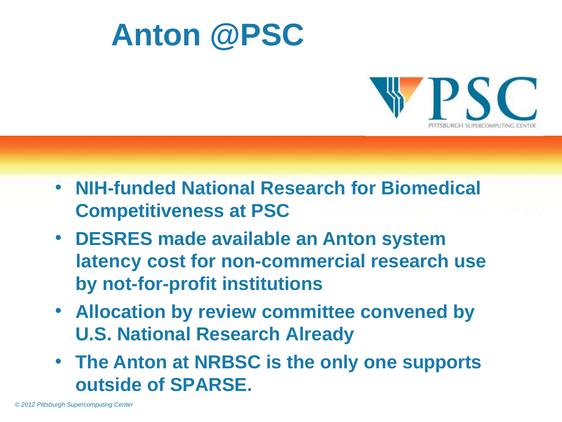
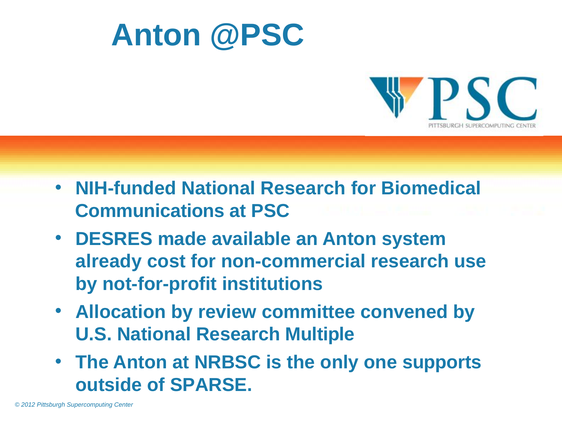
Competitiveness: Competitiveness -> Communications (150, 211)
latency: latency -> already (109, 261)
Already: Already -> Multiple (320, 334)
